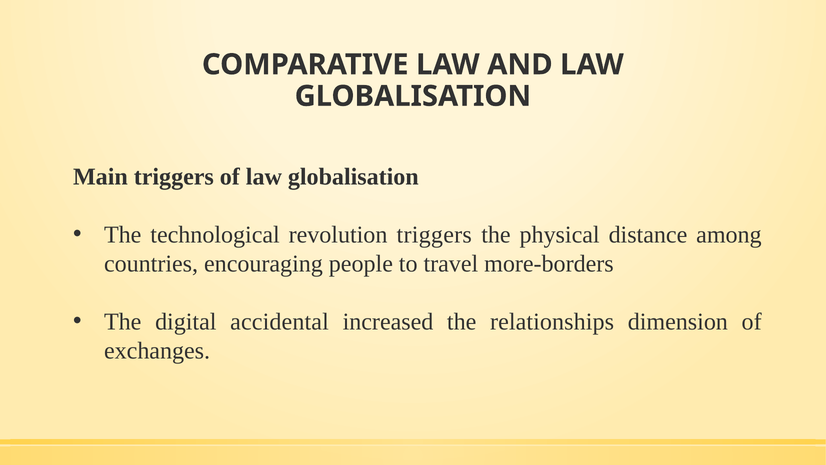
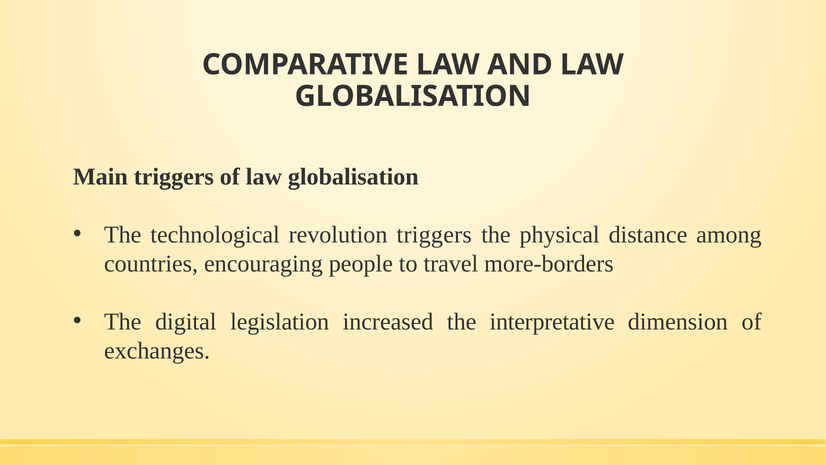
accidental: accidental -> legislation (280, 321)
relationships: relationships -> interpretative (552, 321)
